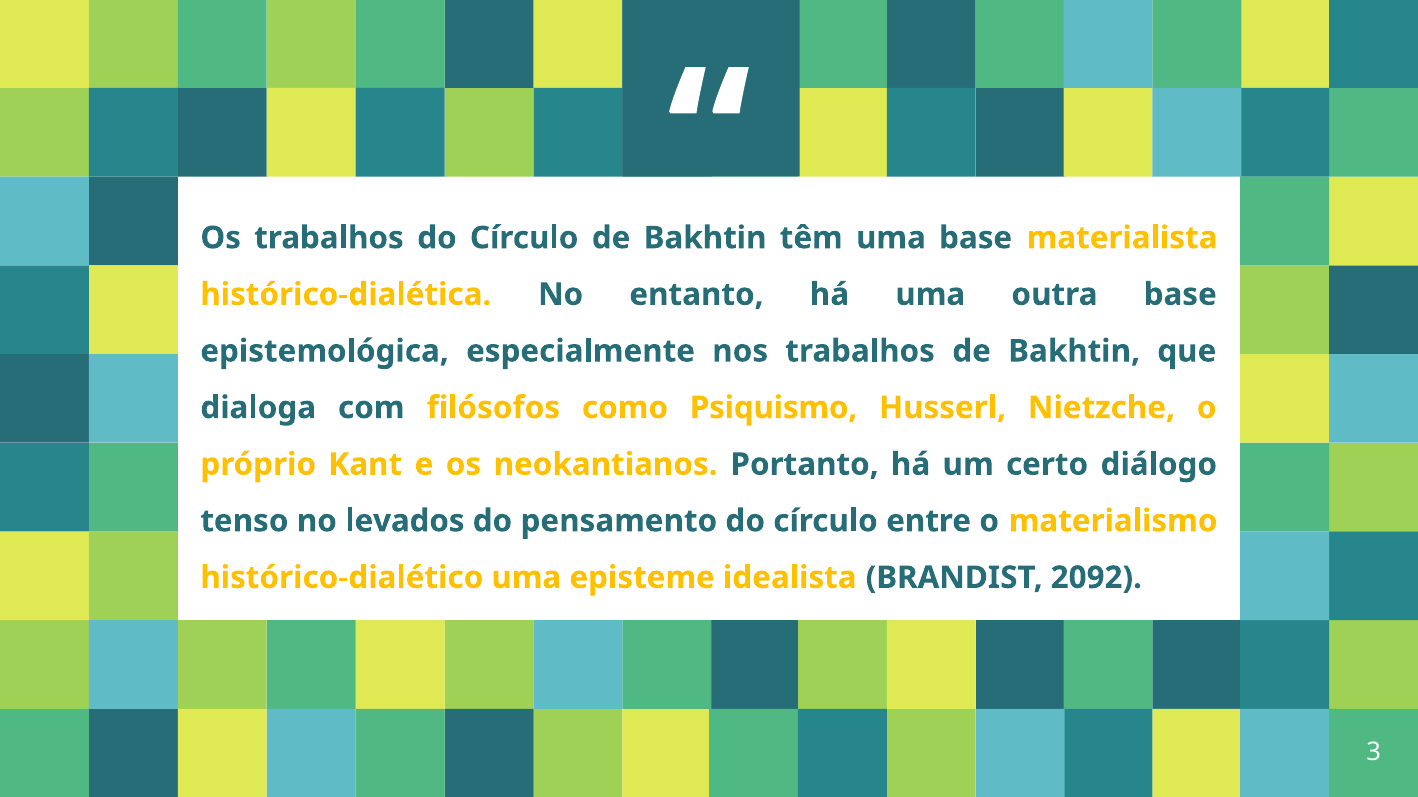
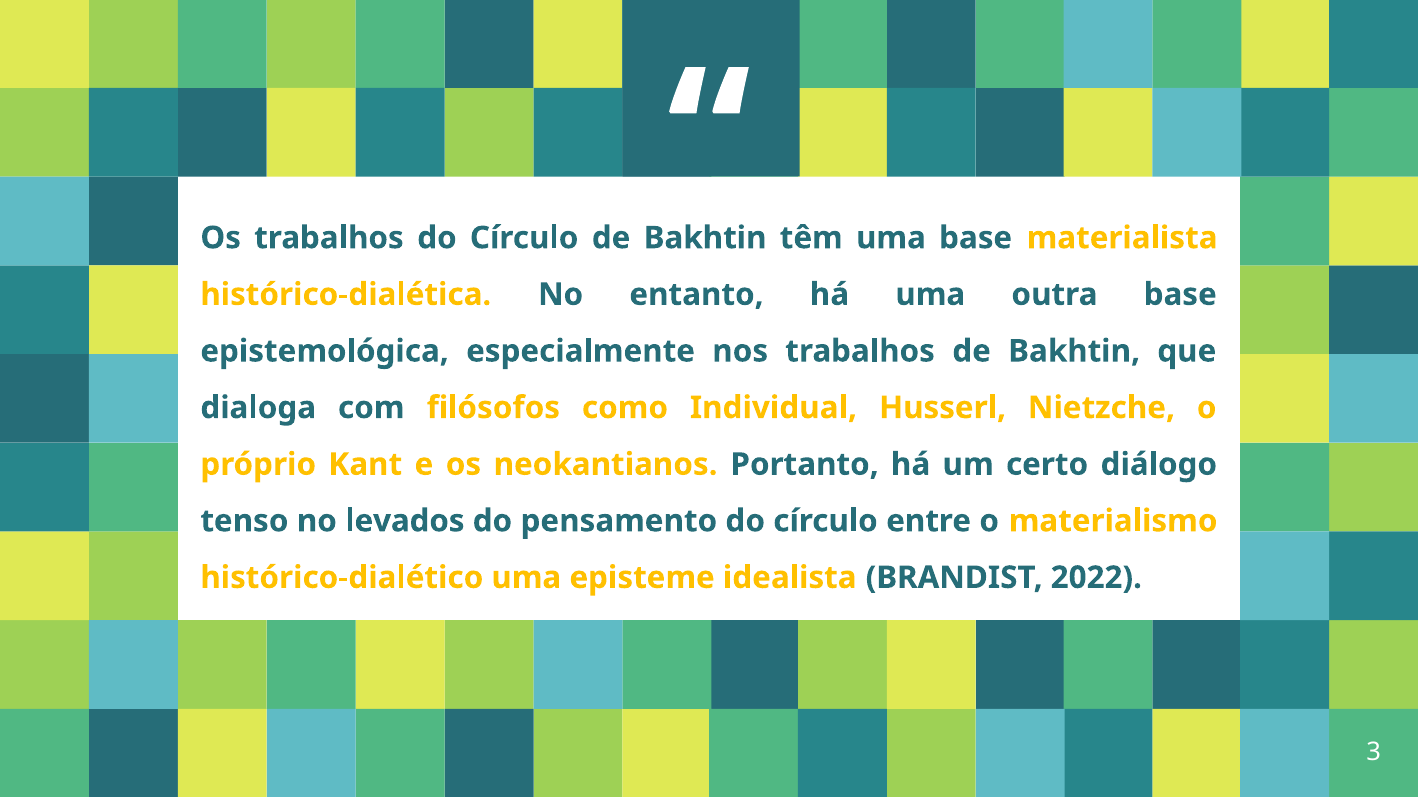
Psiquismo: Psiquismo -> Individual (773, 408)
2092: 2092 -> 2022 (1096, 578)
